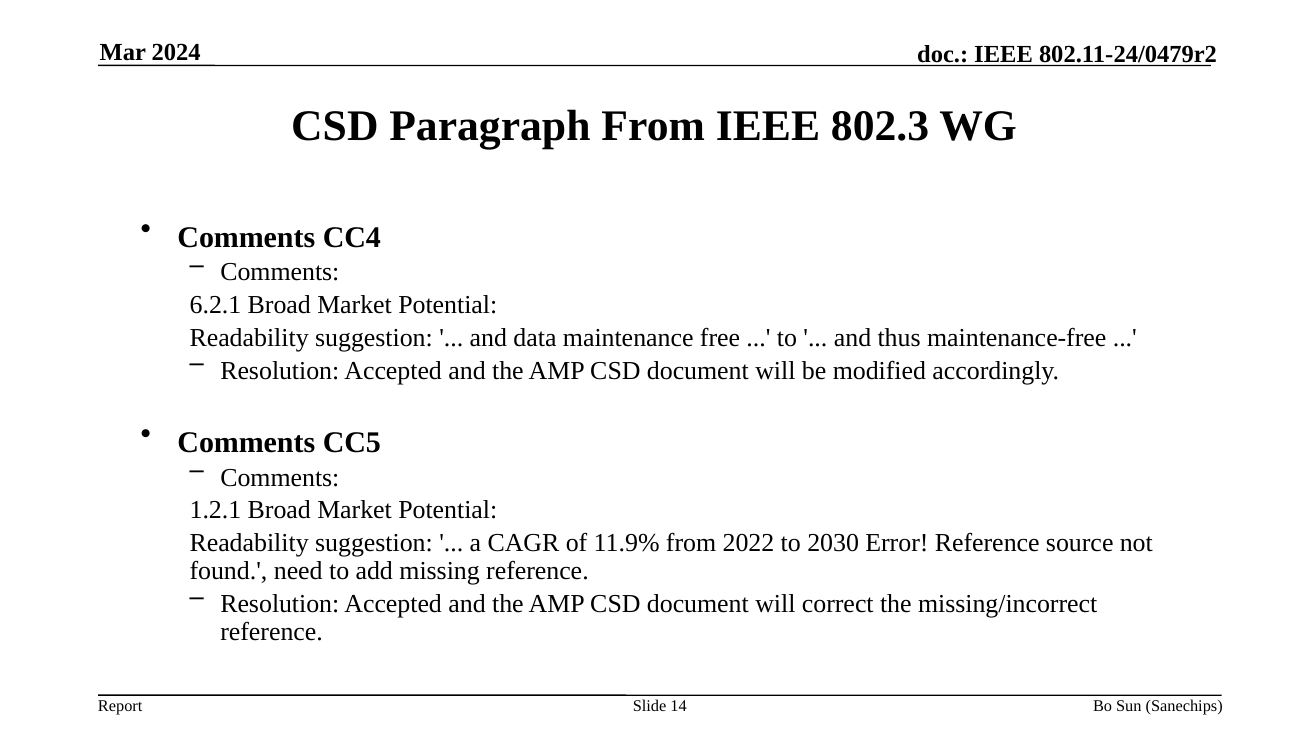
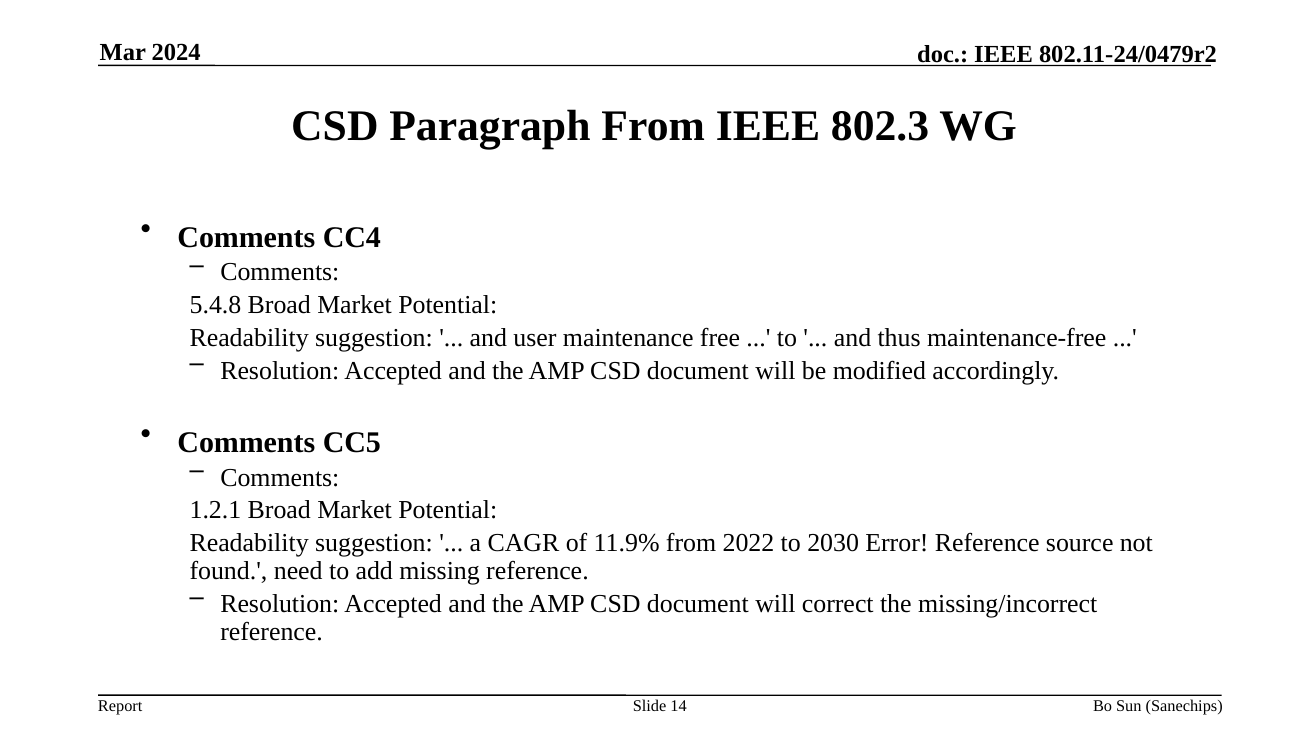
6.2.1: 6.2.1 -> 5.4.8 (216, 305)
data: data -> user (535, 338)
